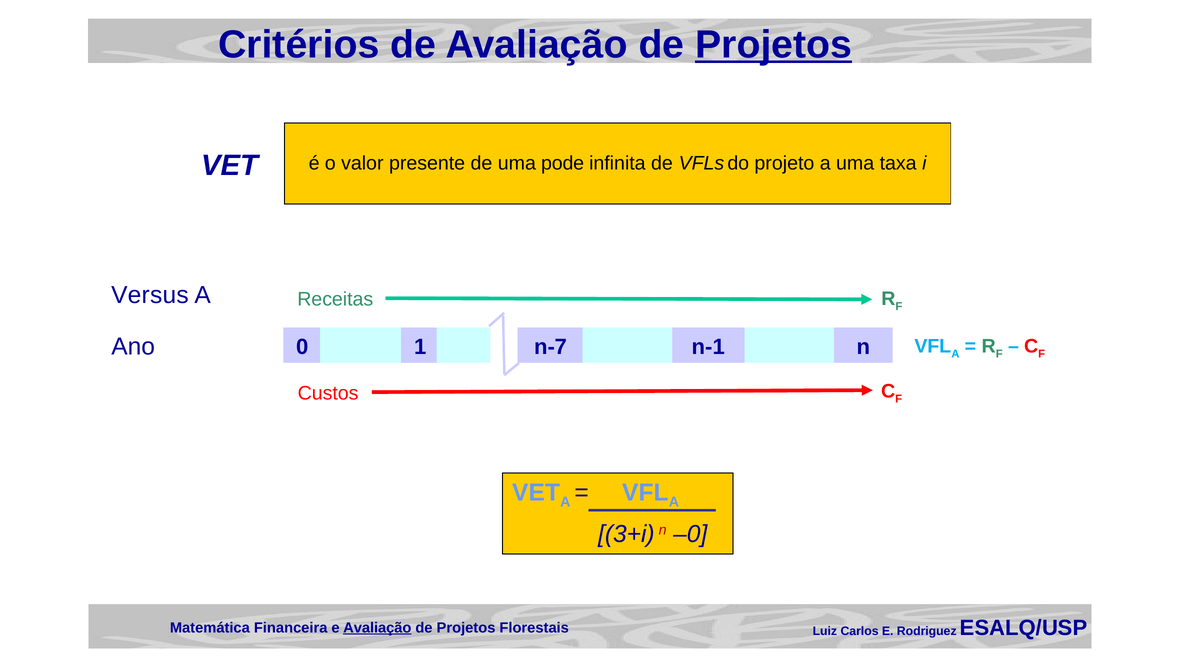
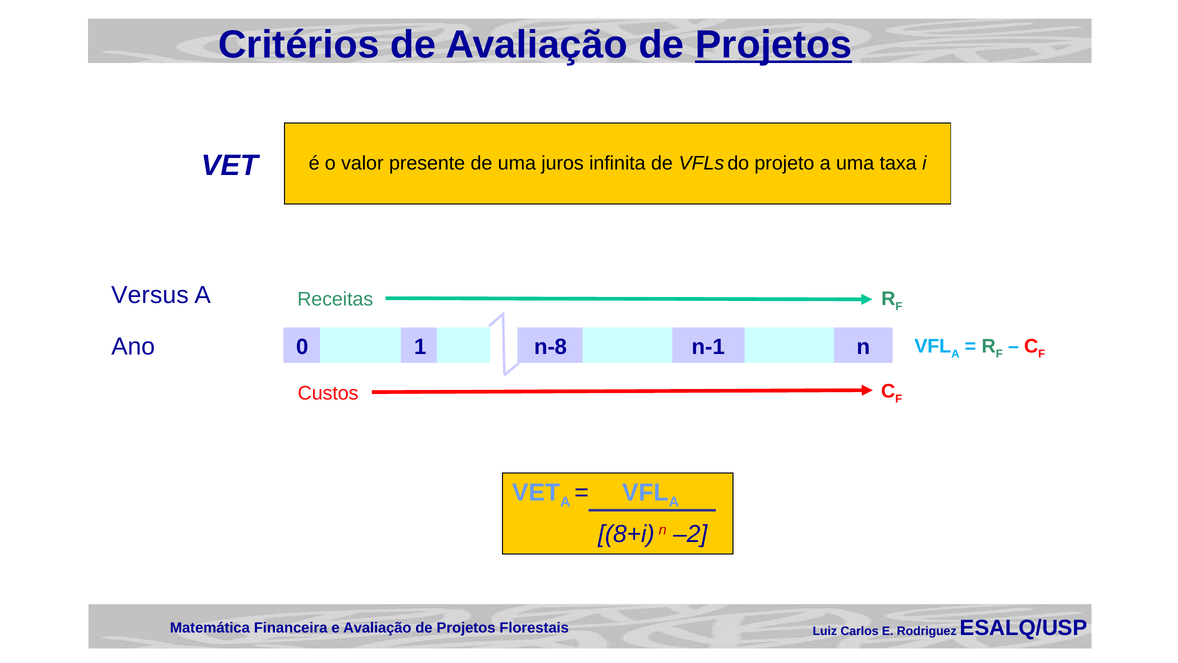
pode: pode -> juros (563, 163)
n-7: n-7 -> n-8 (551, 347)
3+i: 3+i -> 8+i (626, 534)
–0: –0 -> –2 (690, 534)
Avaliação underline: present -> none (377, 627)
